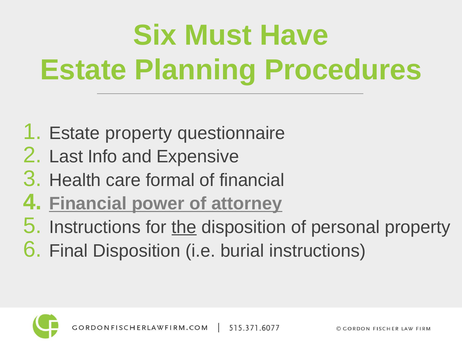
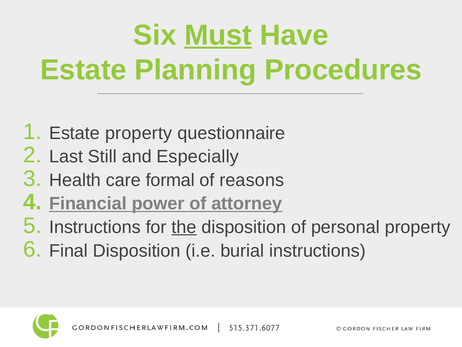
Must underline: none -> present (218, 35)
Info: Info -> Still (102, 156)
Expensive: Expensive -> Especially (198, 156)
of financial: financial -> reasons (252, 180)
